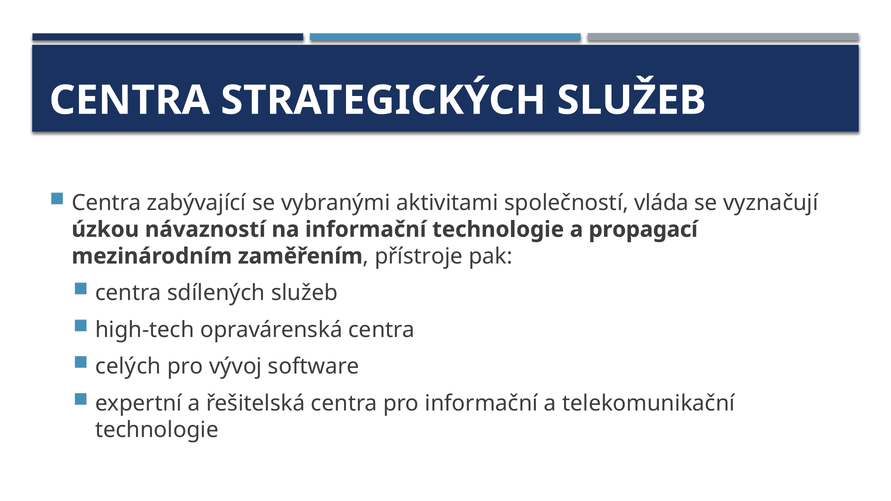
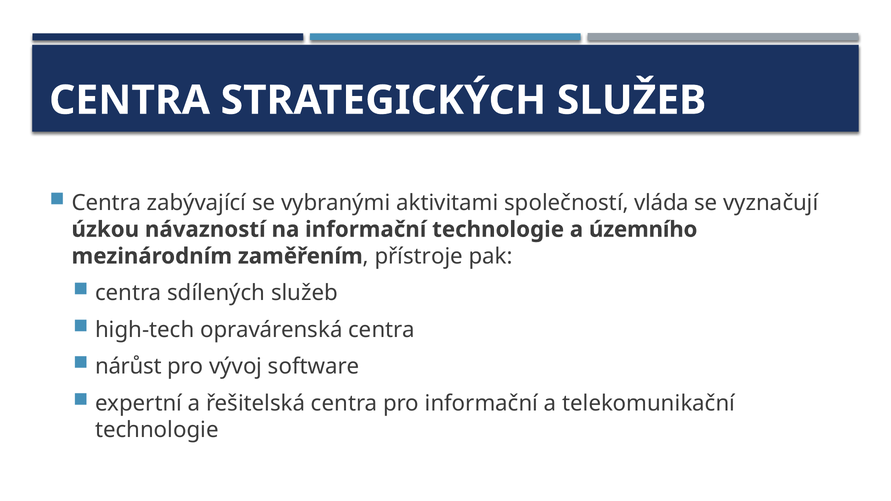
propagací: propagací -> územního (643, 230)
celých: celých -> nárůst (128, 367)
